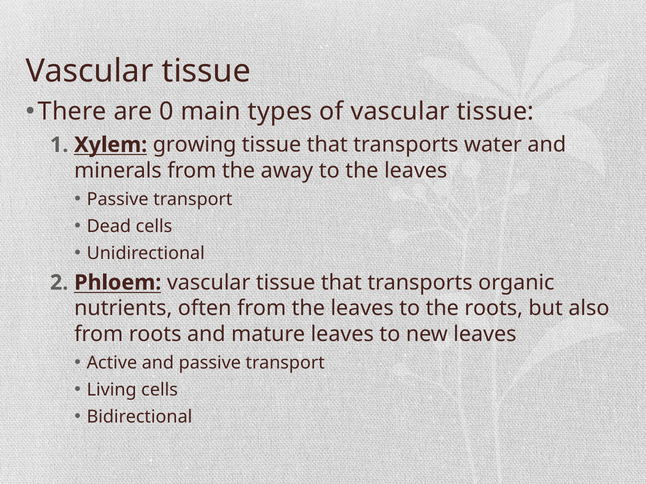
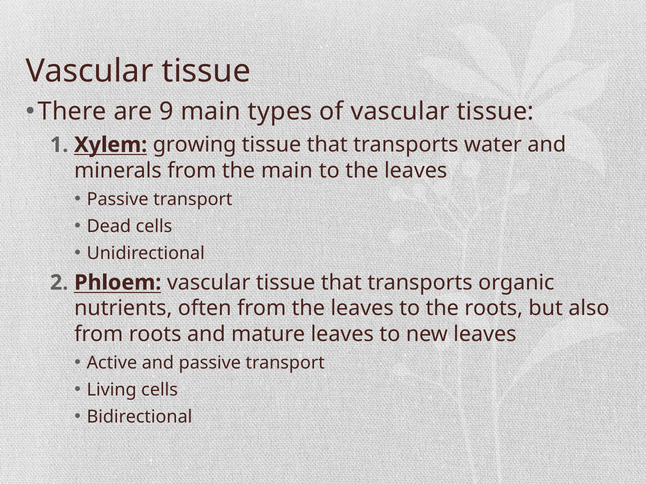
0: 0 -> 9 (166, 112)
the away: away -> main (287, 171)
